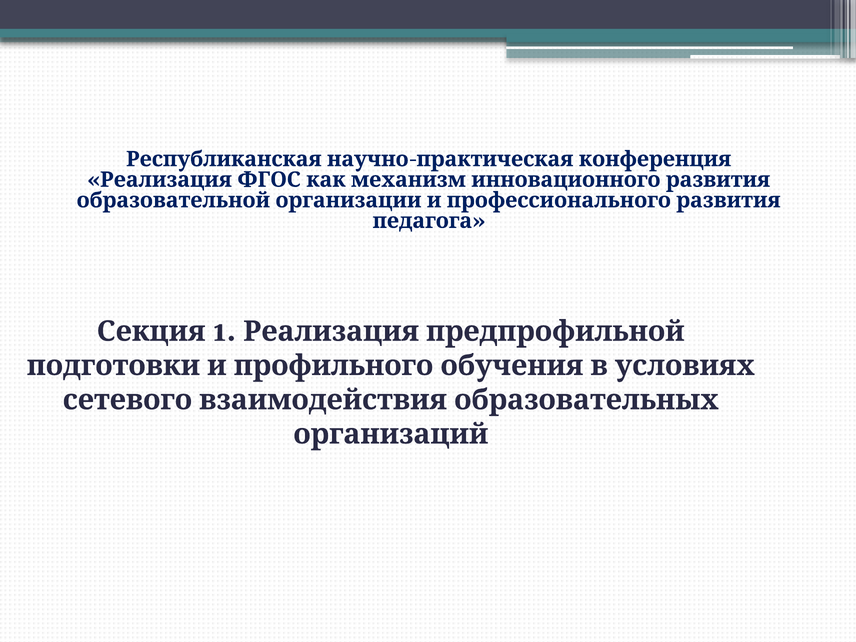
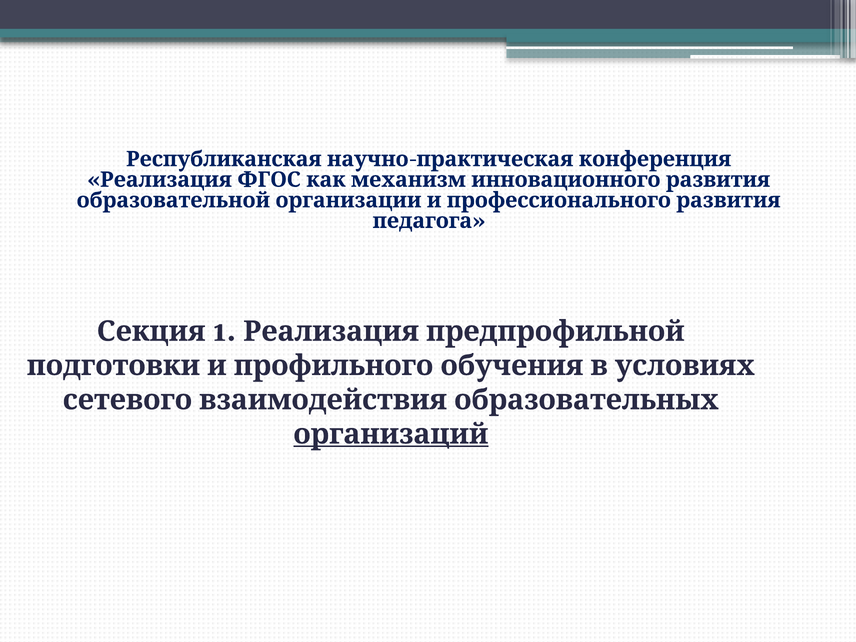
организаций underline: none -> present (391, 434)
